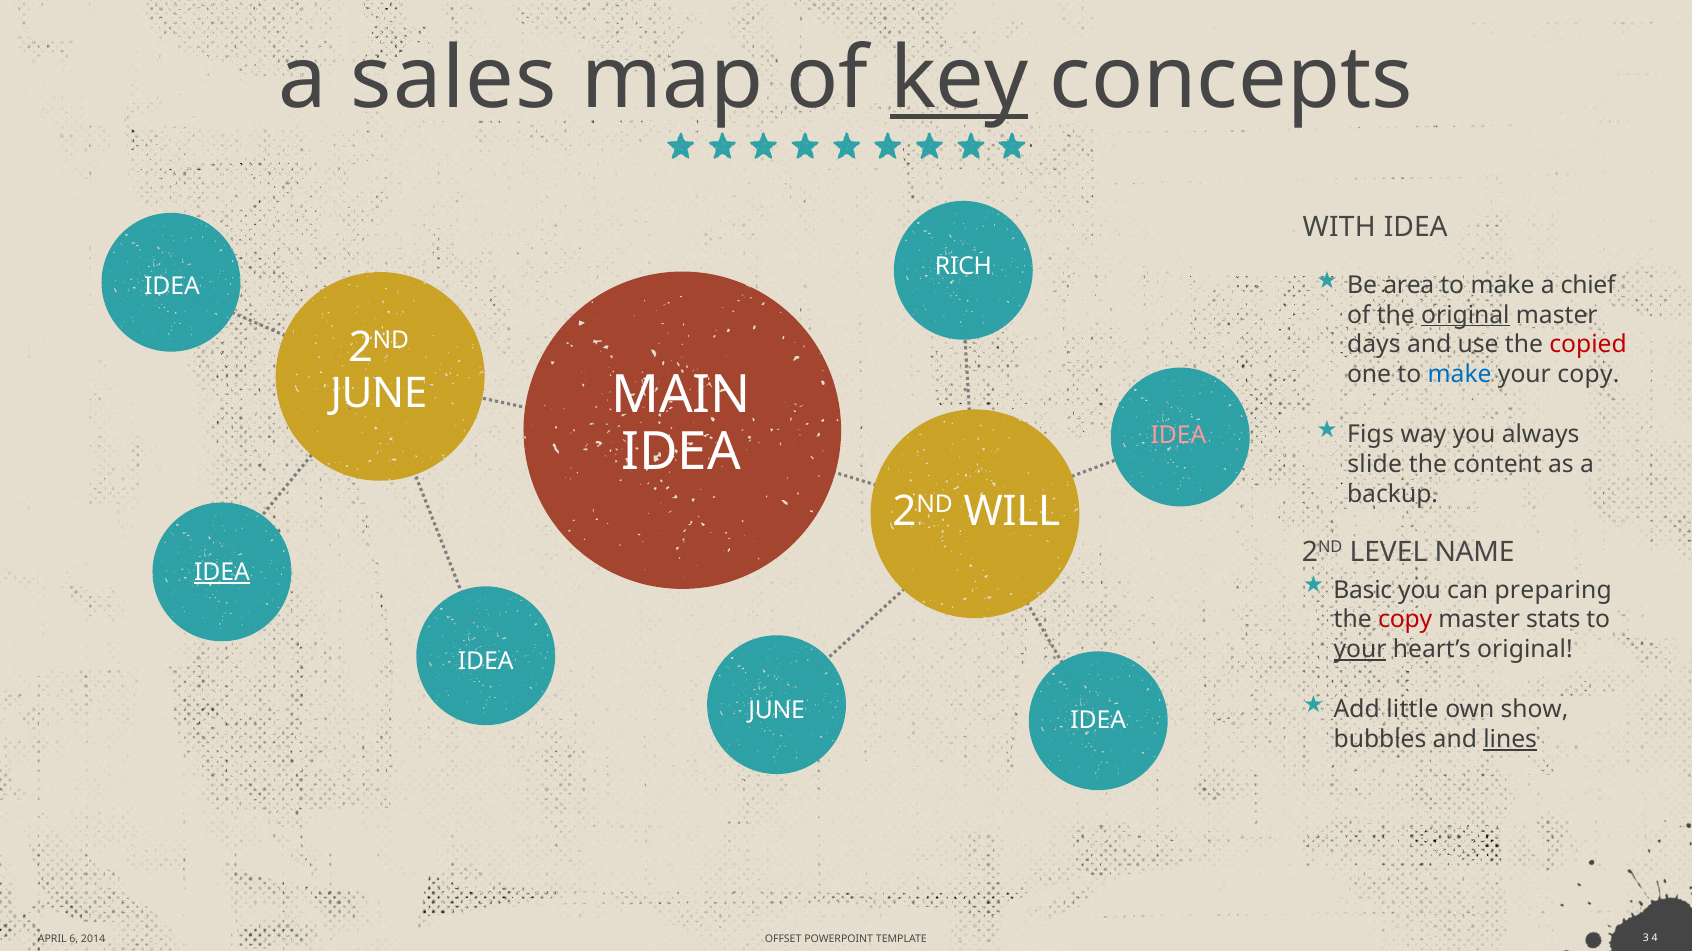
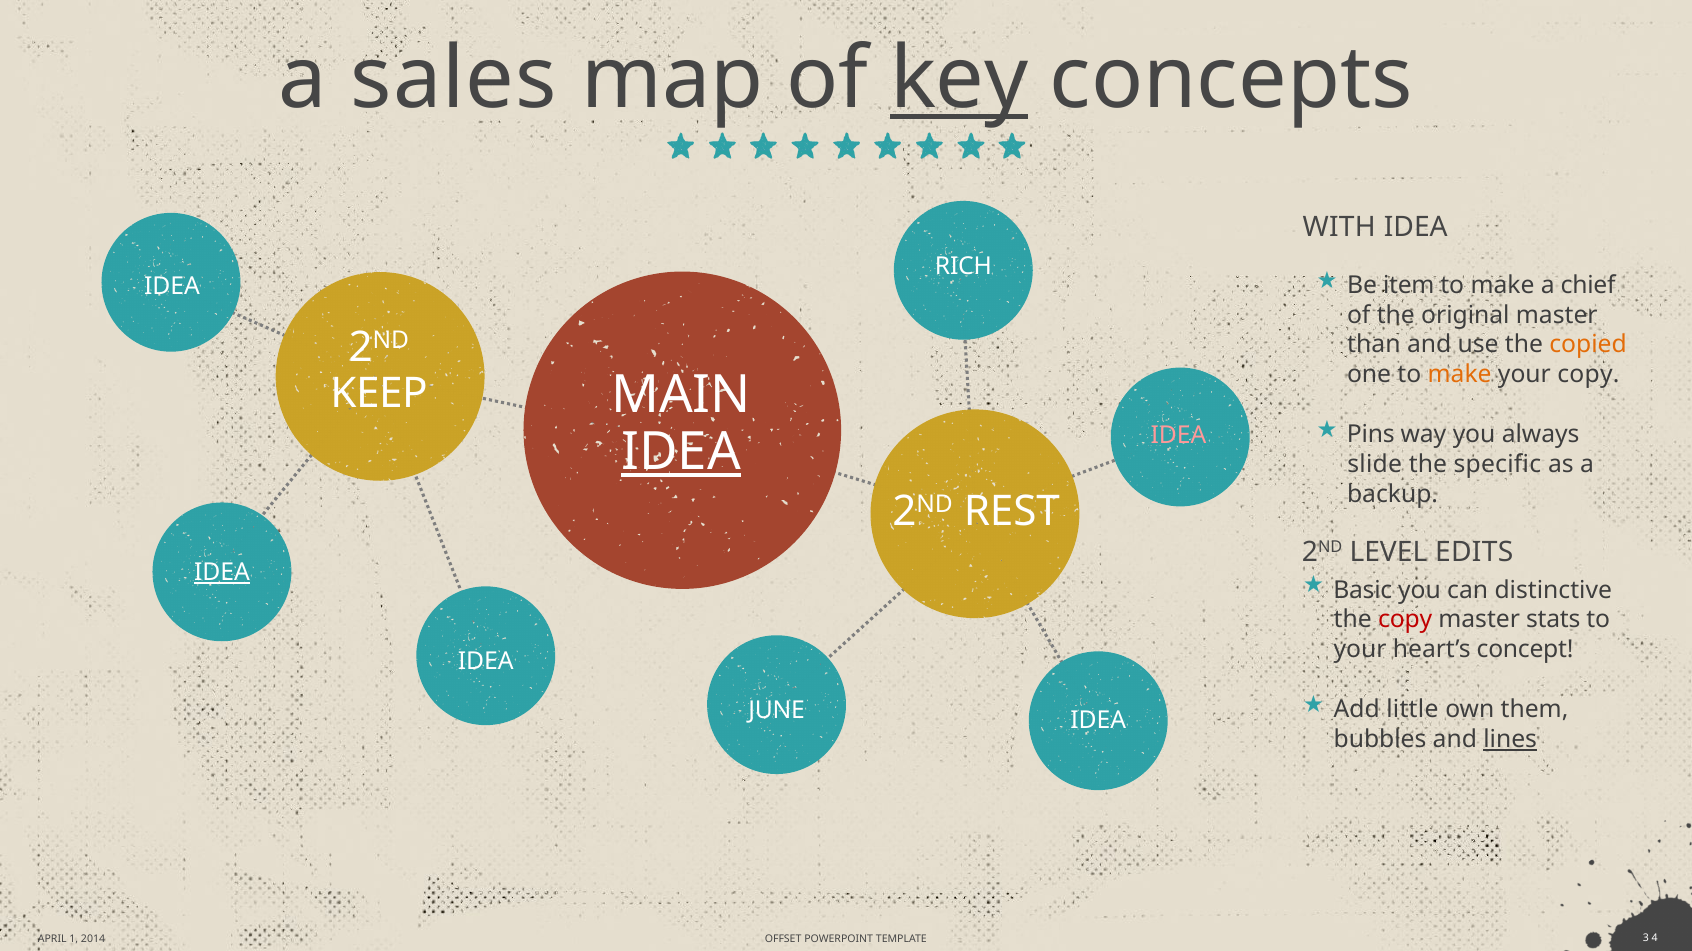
area: area -> item (1409, 286)
original underline: present -> none (1465, 315)
days: days -> than (1374, 345)
copied colour: red -> orange (1588, 345)
make colour: blue -> orange (1460, 375)
JUNE: JUNE -> KEEP (379, 394)
Figs: Figs -> Pins (1371, 435)
IDEA underline: none -> present (681, 453)
content: content -> specific (1497, 465)
WILL: WILL -> REST (1012, 512)
NAME: NAME -> EDITS (1474, 552)
preparing: preparing -> distinctive (1553, 591)
your underline: present -> none (1360, 650)
heart’s original: original -> concept (1525, 650)
show: show -> them (1535, 710)
6: 6 -> 1 (74, 939)
